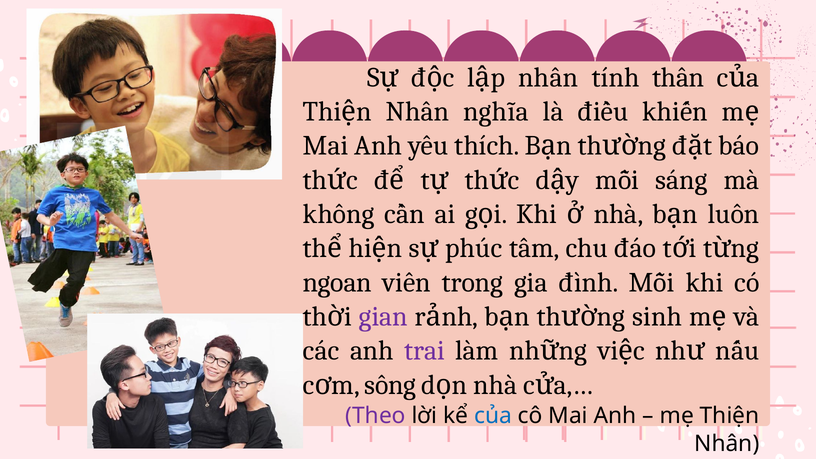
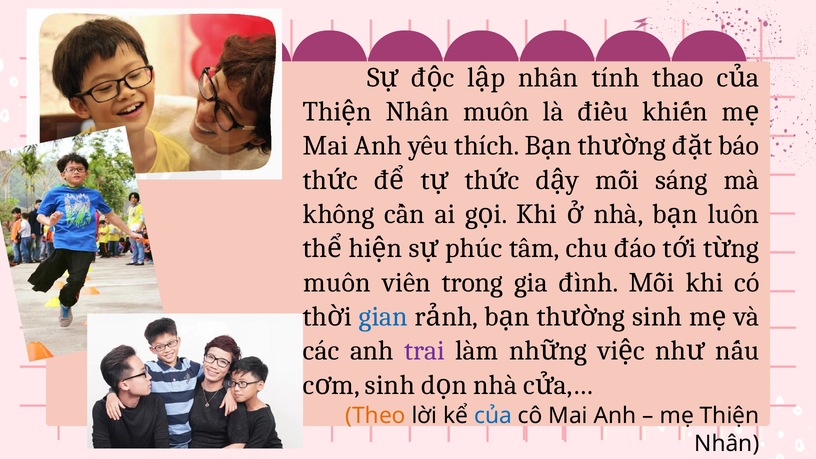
thân: thân -> thao (678, 77)
Nhân nghĩa: nghĩa -> muốn (496, 112)
ngoan: ngoan -> muốn (337, 282)
gian colour: purple -> blue (383, 317)
sống: sống -> sinh (390, 385)
Theo colour: purple -> orange (376, 416)
